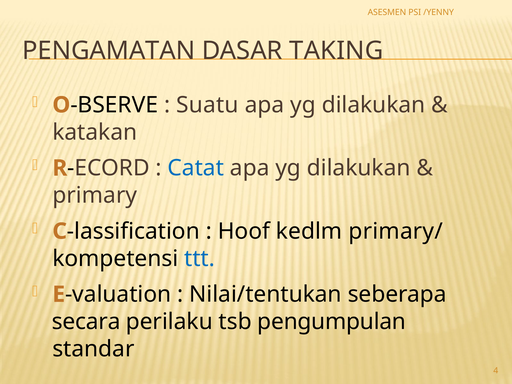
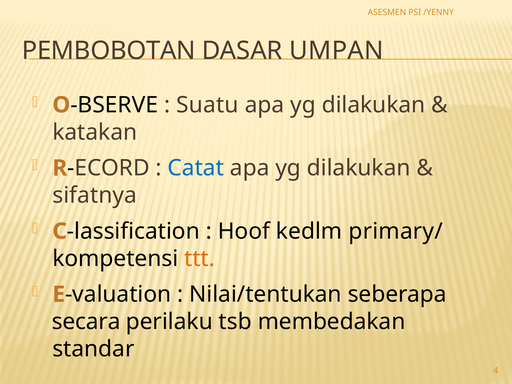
PENGAMATAN: PENGAMATAN -> PEMBOBOTAN (109, 51)
TAKING: TAKING -> UMPAN (336, 51)
primary: primary -> sifatnya (95, 195)
ttt colour: blue -> orange (200, 259)
pengumpulan: pengumpulan -> membedakan (332, 322)
